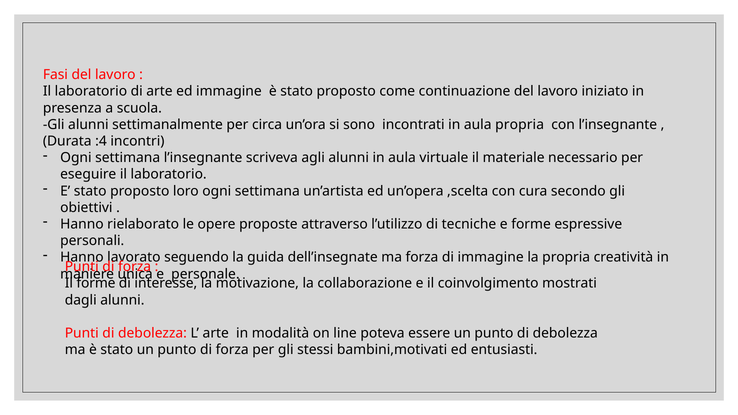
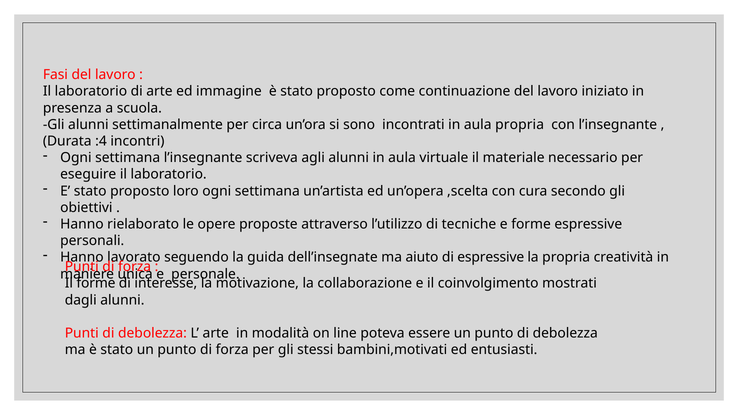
ma forza: forza -> aiuto (422, 257)
di immagine: immagine -> espressive (491, 257)
